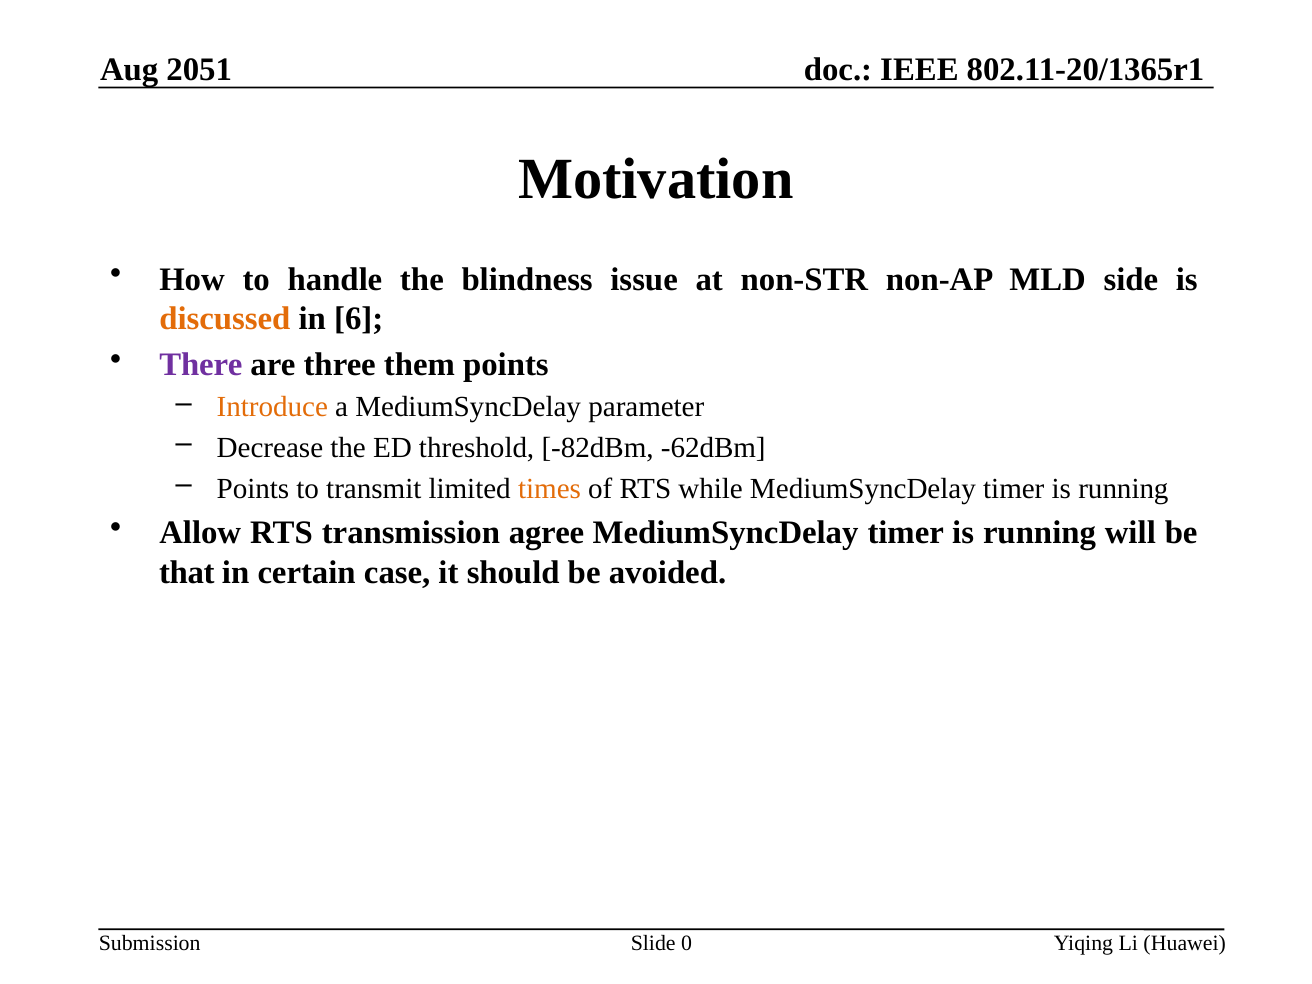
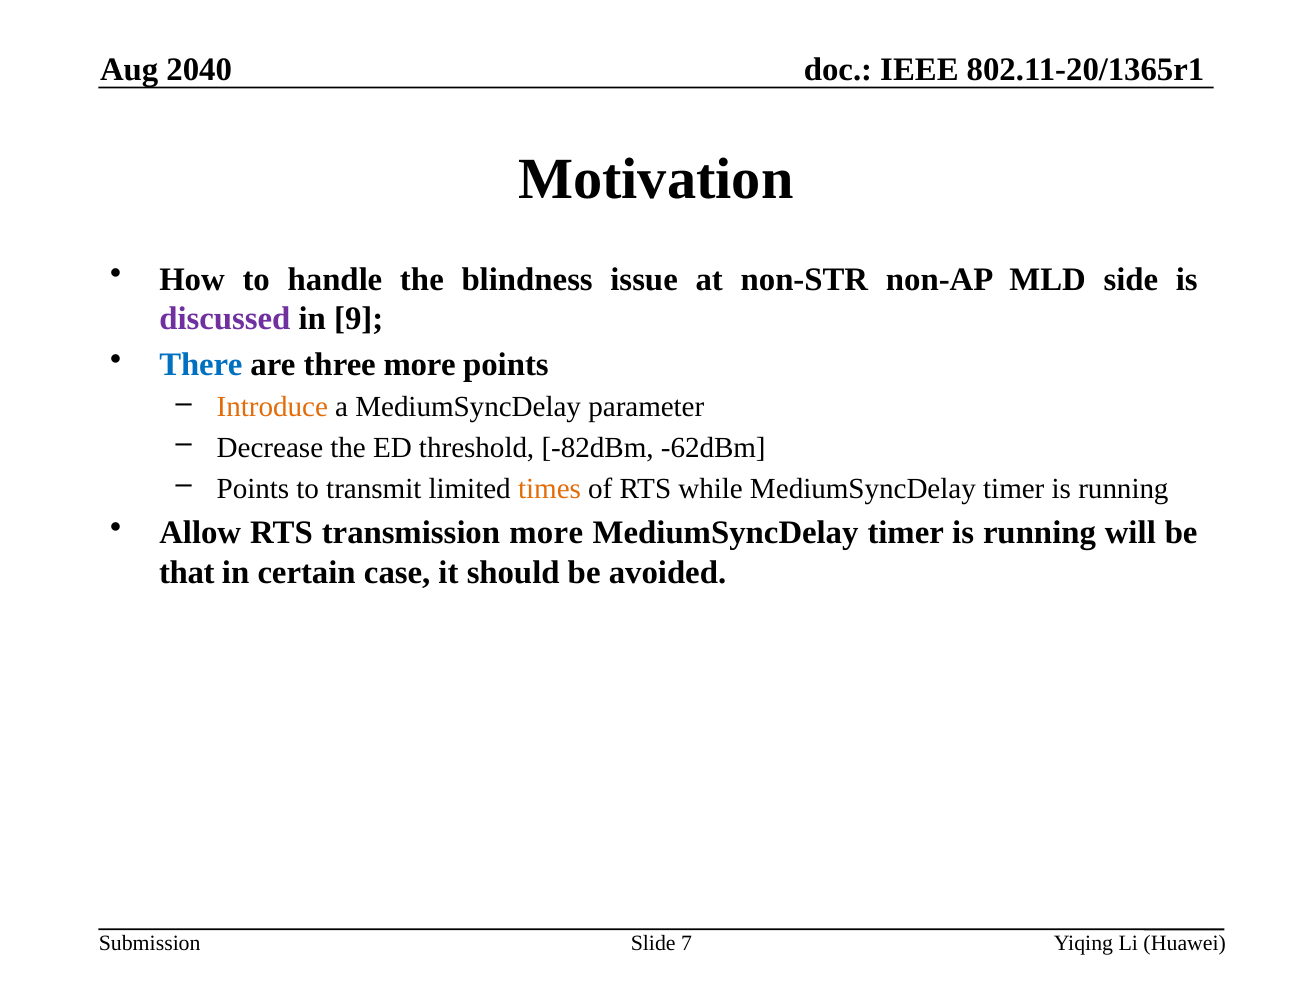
2051: 2051 -> 2040 (199, 70)
discussed colour: orange -> purple (225, 319)
6: 6 -> 9 (359, 319)
There colour: purple -> blue (201, 365)
three them: them -> more (420, 365)
transmission agree: agree -> more (546, 533)
0: 0 -> 7 (687, 944)
